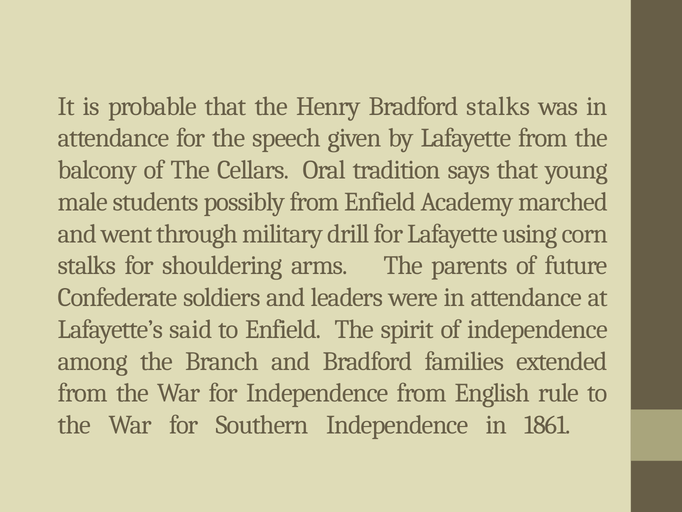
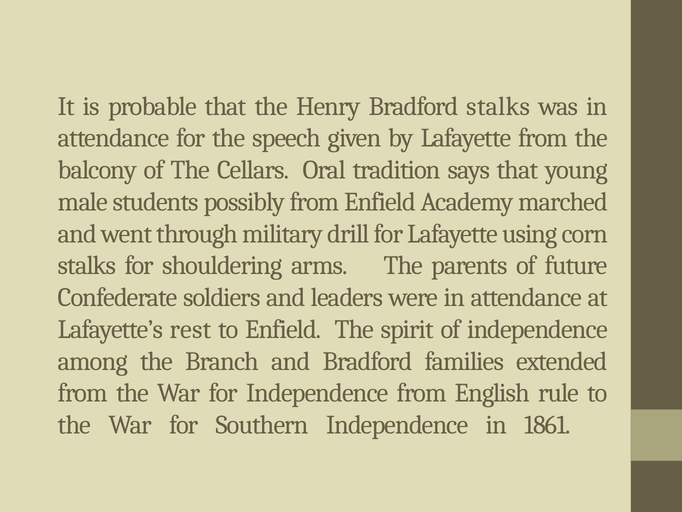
said: said -> rest (191, 329)
